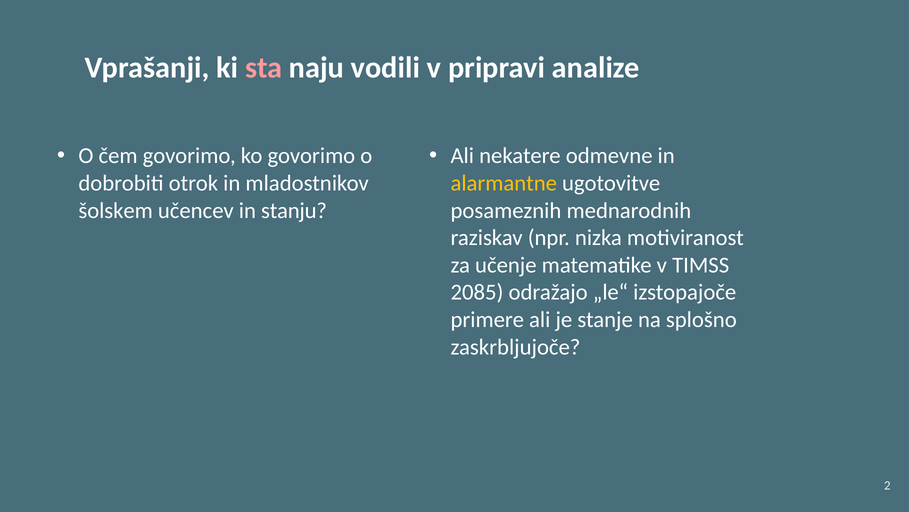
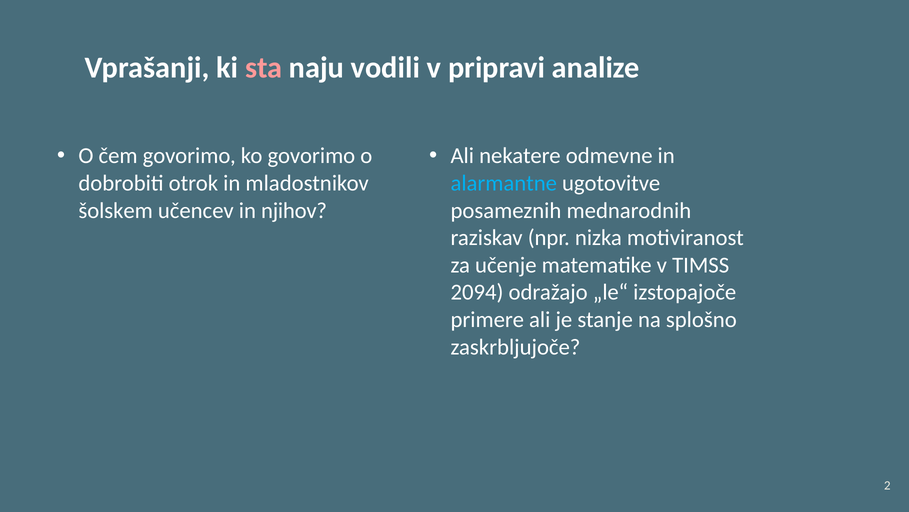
alarmantne colour: yellow -> light blue (504, 183)
stanju: stanju -> njihov (294, 210)
2085: 2085 -> 2094 (477, 292)
